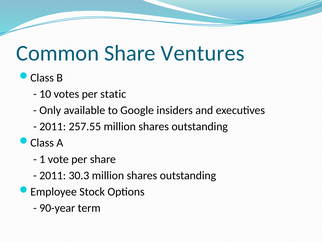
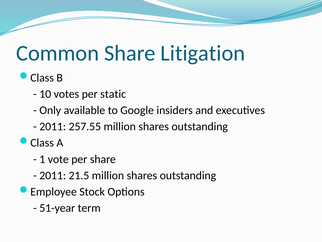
Ventures: Ventures -> Litigation (203, 53)
30.3: 30.3 -> 21.5 (79, 175)
90-year: 90-year -> 51-year (57, 208)
